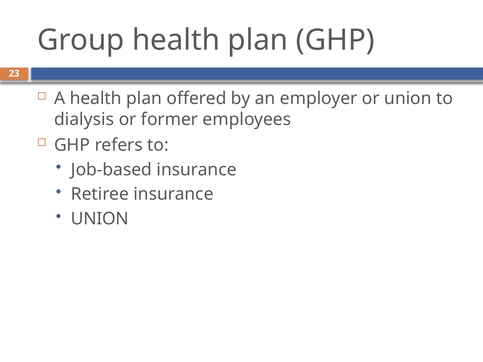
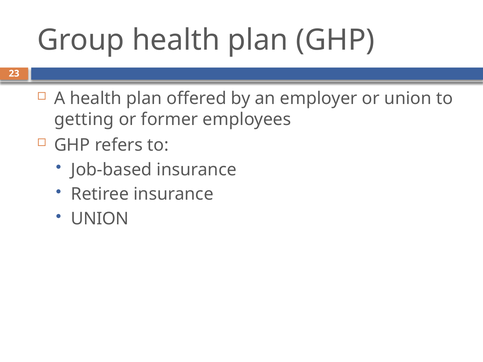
dialysis: dialysis -> getting (84, 120)
